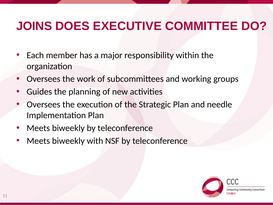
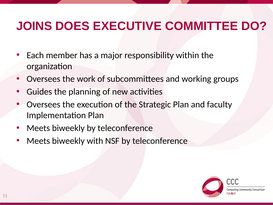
needle: needle -> faculty (219, 104)
